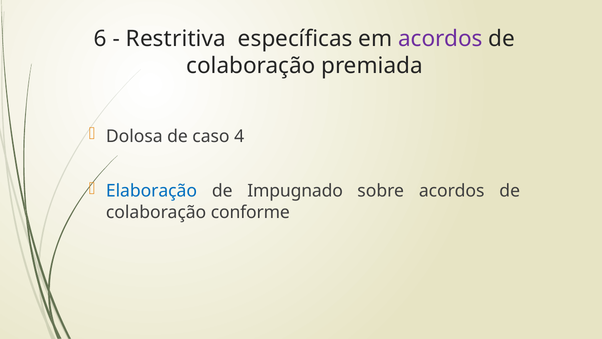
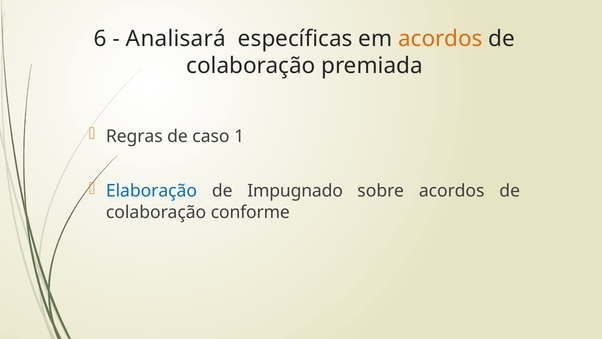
Restritiva: Restritiva -> Analisará (176, 39)
acordos colour: purple -> orange (440, 39)
Dolosa: Dolosa -> Regras (134, 136)
4: 4 -> 1 (239, 136)
